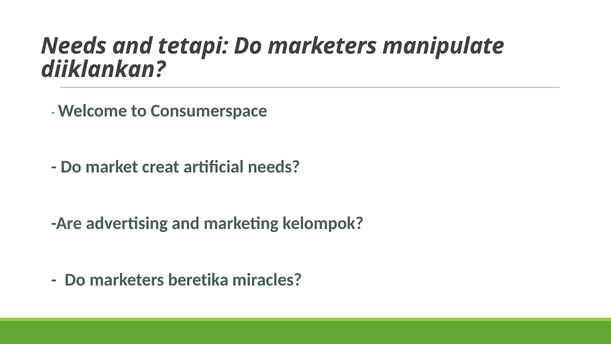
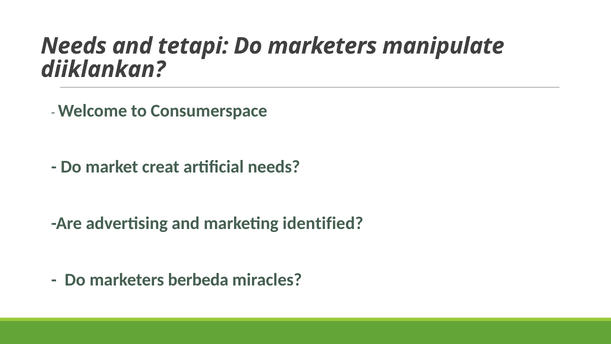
kelompok: kelompok -> identified (323, 223)
beretika: beretika -> berbeda (198, 280)
